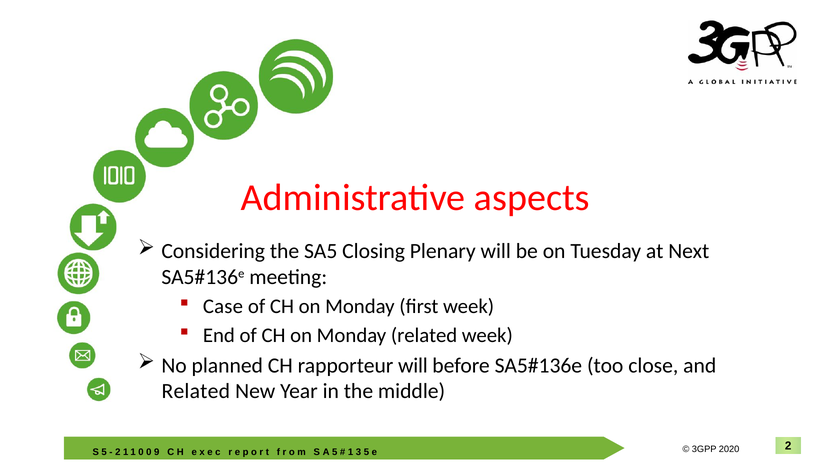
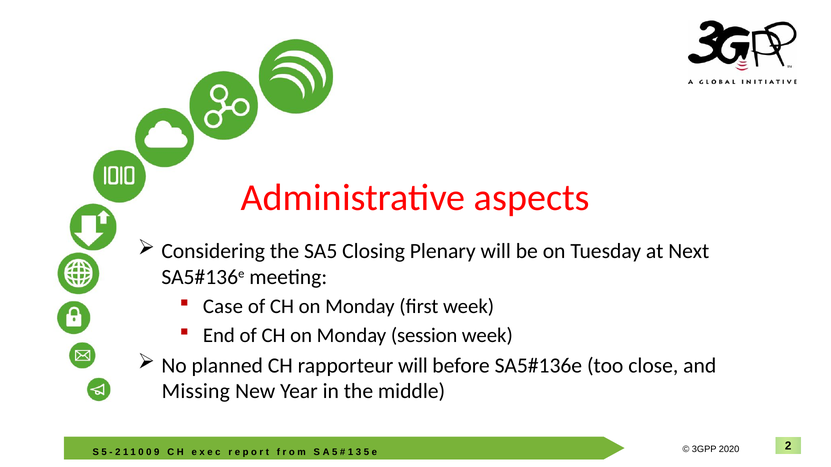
Monday related: related -> session (424, 336)
Related: Related -> Missing (196, 392)
